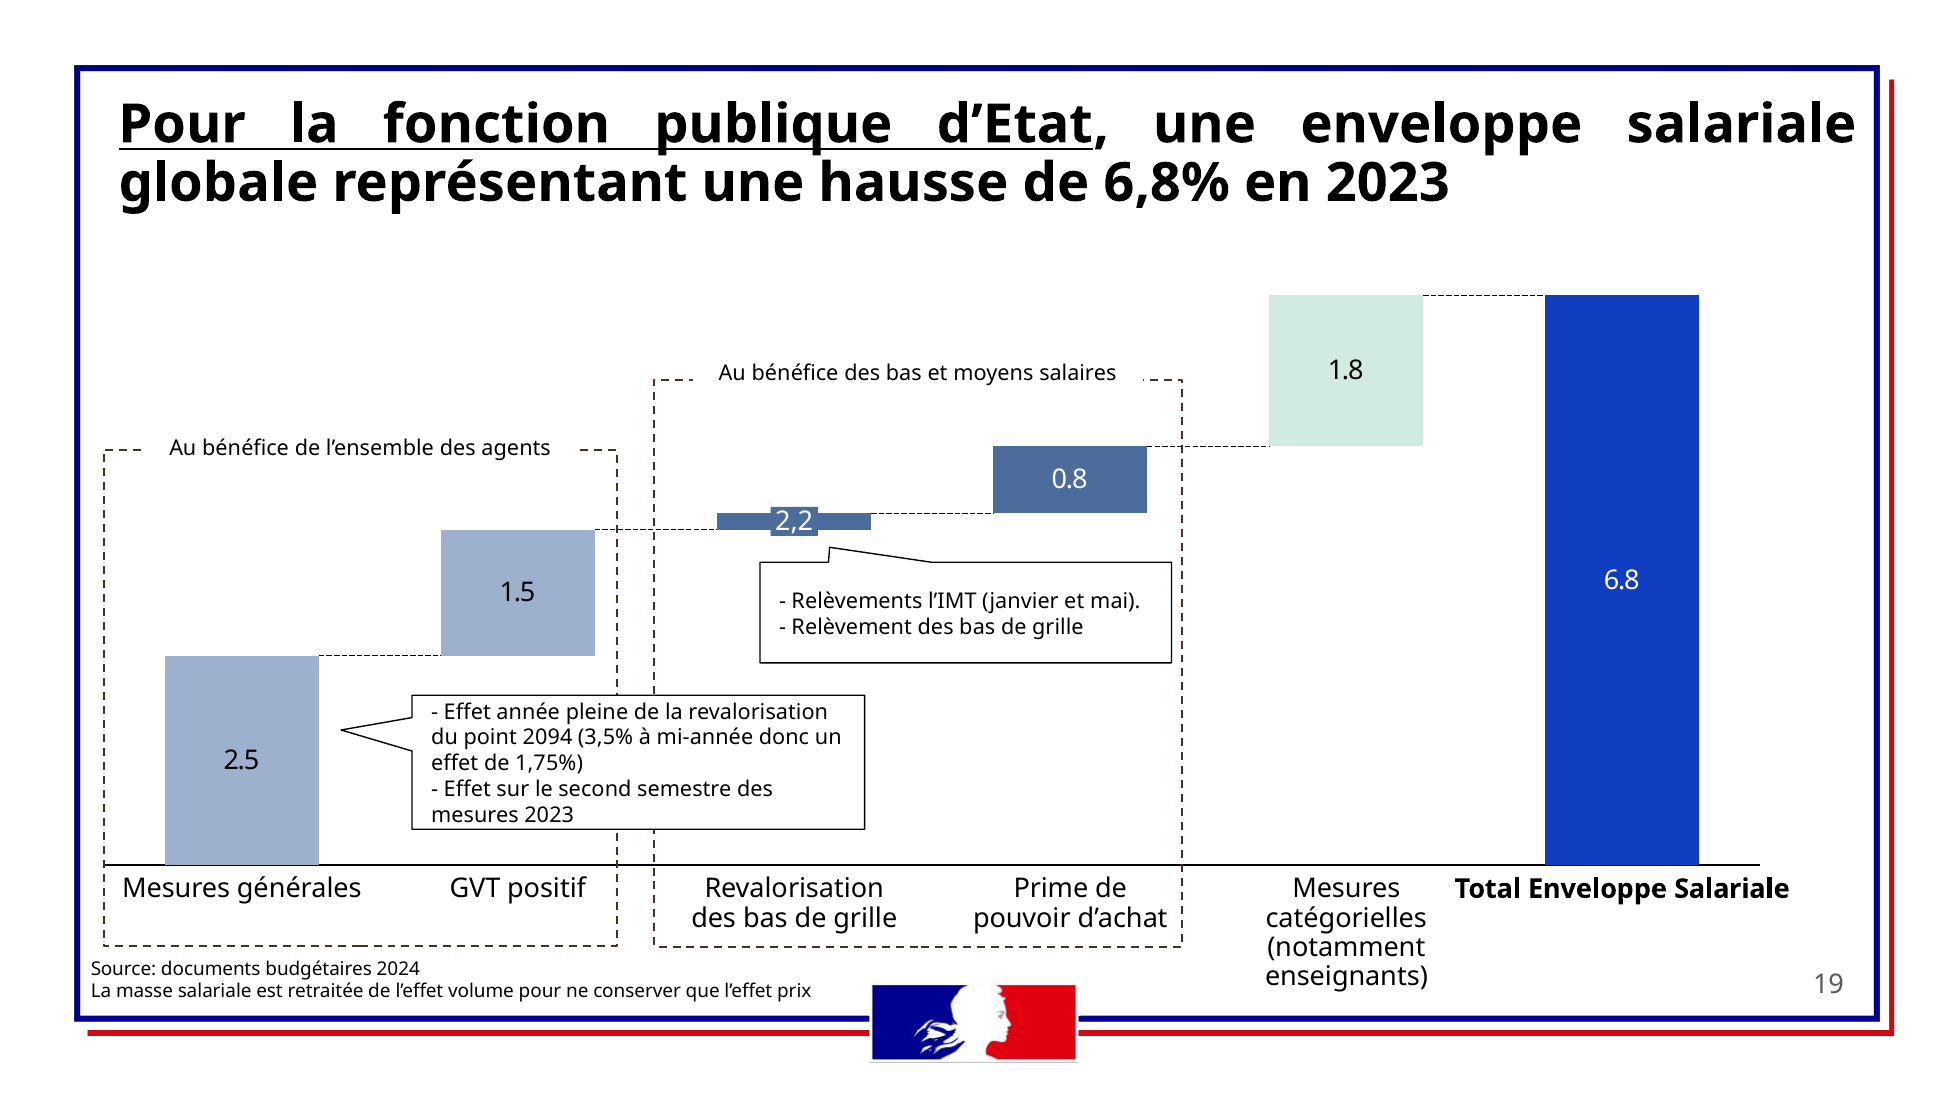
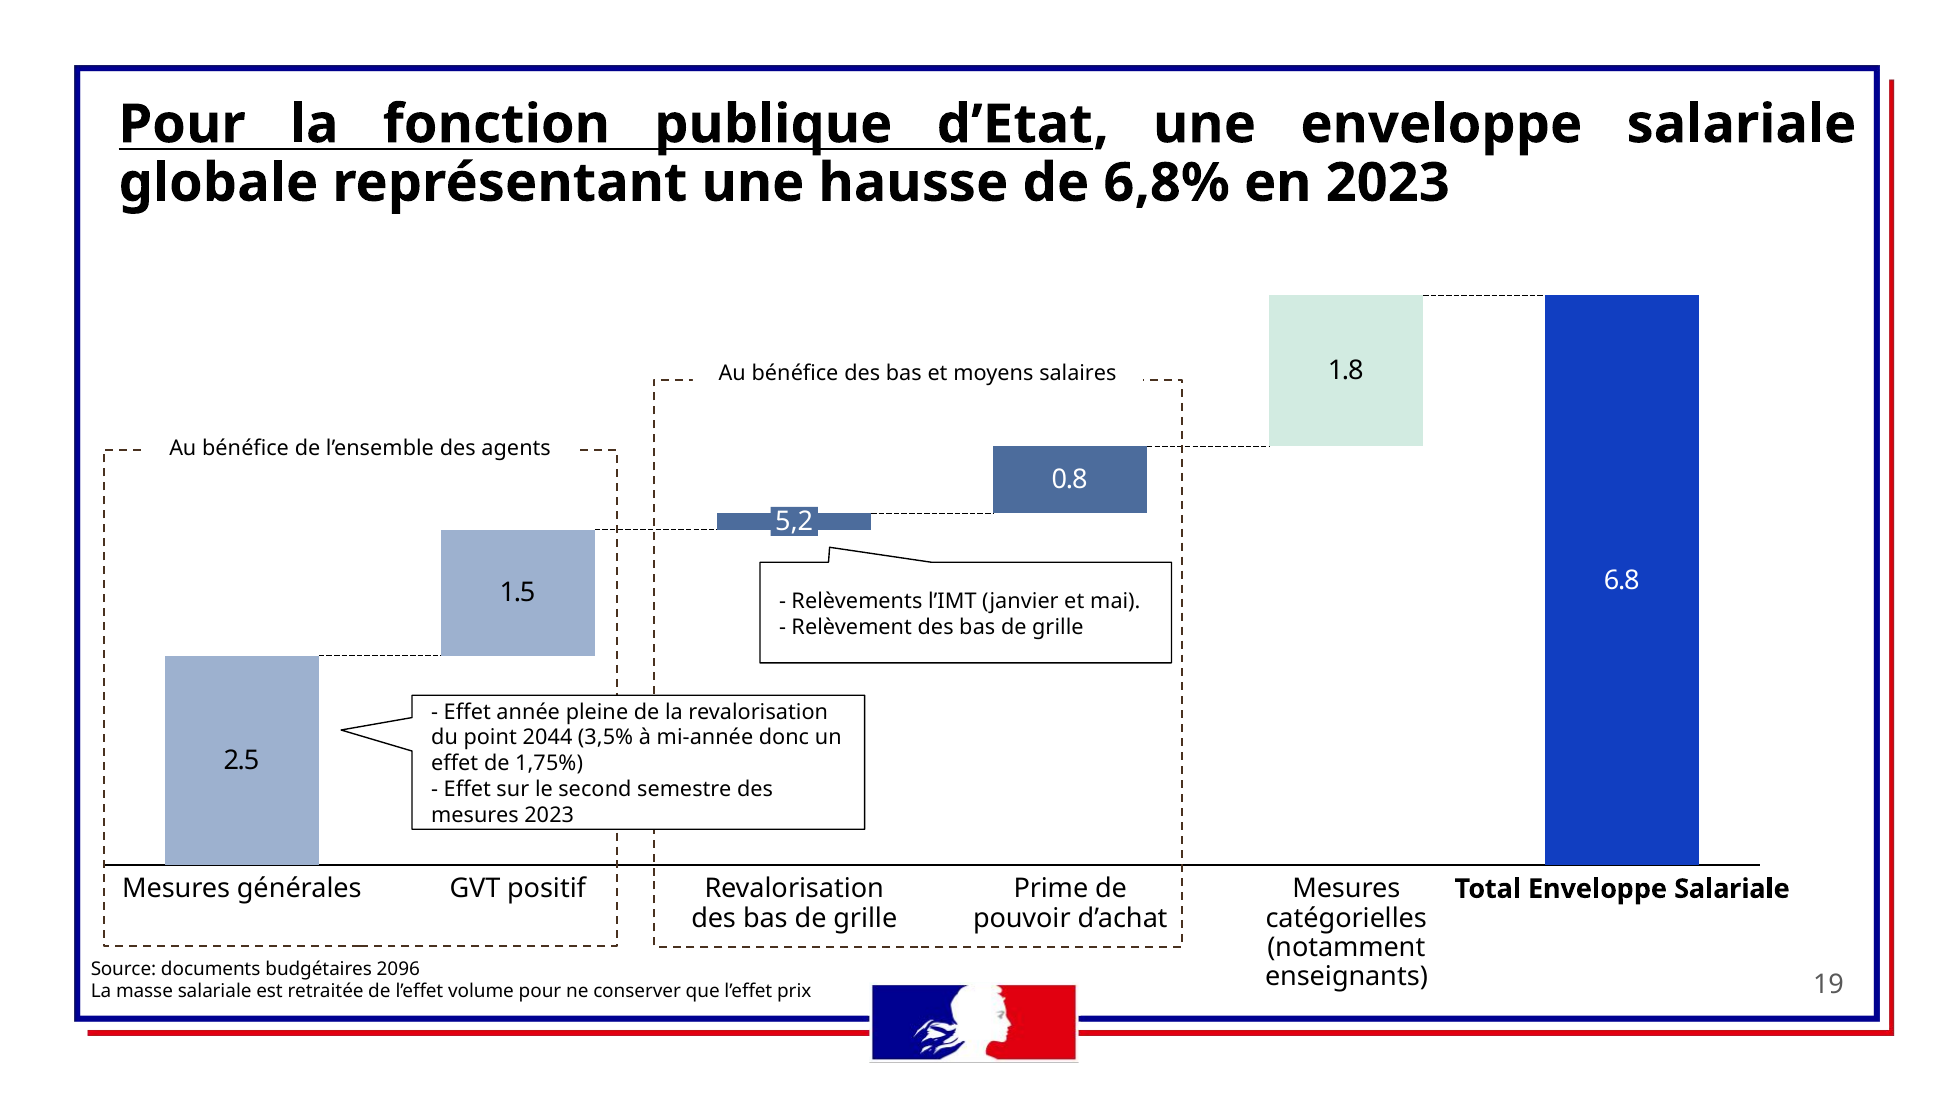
2,2: 2,2 -> 5,2 (794, 521)
2094: 2094 -> 2044 (548, 738)
2024: 2024 -> 2096 (398, 969)
